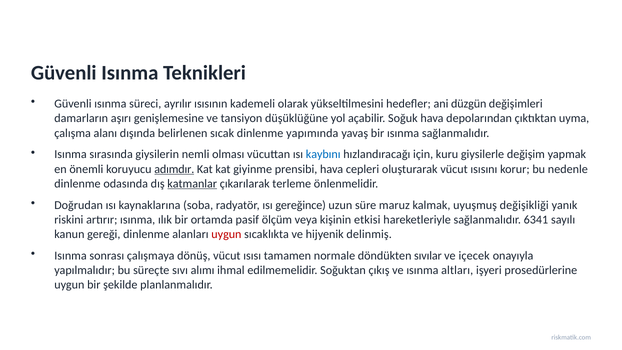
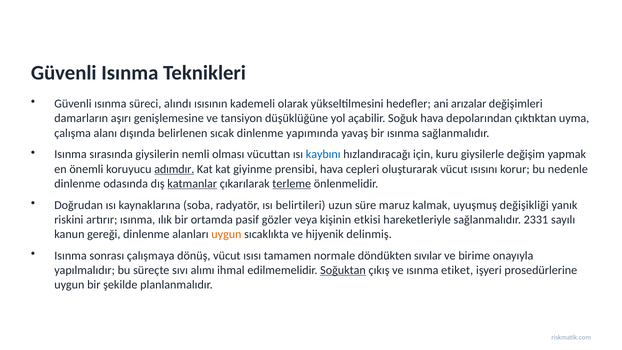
ayrılır: ayrılır -> alındı (178, 104)
düzgün: düzgün -> arızalar (469, 104)
terleme underline: none -> present (292, 184)
gereğince: gereğince -> belirtileri (300, 205)
ölçüm: ölçüm -> gözler (277, 220)
6341: 6341 -> 2331 (536, 220)
uygun colour: red -> orange (226, 234)
içecek: içecek -> birime (474, 256)
Soğuktan underline: none -> present (343, 270)
altları: altları -> etiket (457, 270)
